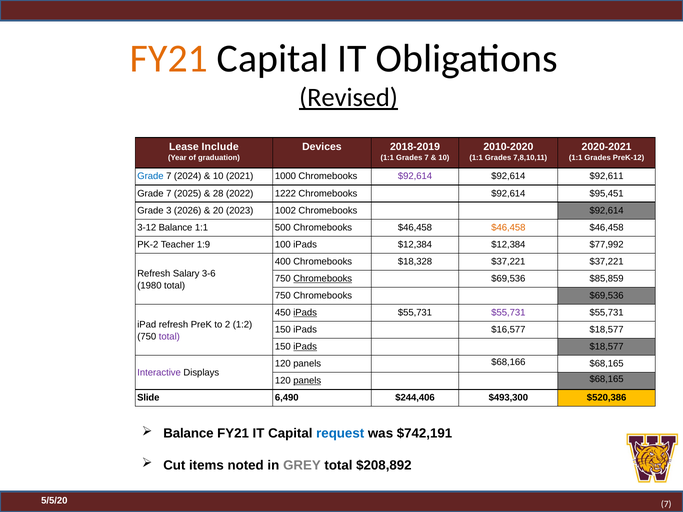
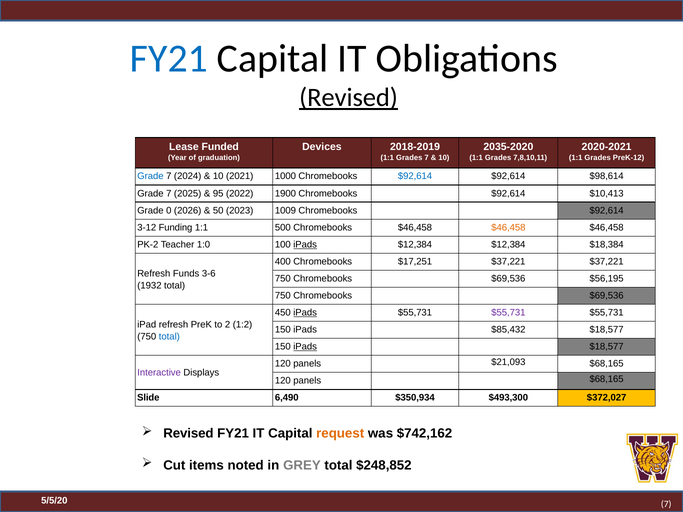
FY21 colour: orange -> blue (169, 59)
Include: Include -> Funded (220, 147)
2010-2020: 2010-2020 -> 2035-2020 (508, 147)
$92,614 colour: purple -> blue (415, 176)
$92,611: $92,611 -> $98,614 (607, 176)
28: 28 -> 95 (218, 193)
1222: 1222 -> 1900 (285, 193)
$95,451: $95,451 -> $10,413 (607, 193)
3: 3 -> 0 (169, 211)
20: 20 -> 50 (218, 211)
1002: 1002 -> 1009 (285, 211)
3-12 Balance: Balance -> Funding (176, 228)
1:9: 1:9 -> 1:0 (204, 245)
iPads underline: none -> present (305, 245)
$77,992: $77,992 -> $18,384 (607, 245)
$18,328: $18,328 -> $17,251 (415, 262)
Salary: Salary -> Funds (186, 274)
Chromebooks underline: present -> none (323, 279)
$85,859: $85,859 -> $56,195 (607, 279)
1980: 1980 -> 1932 (149, 286)
$16,577: $16,577 -> $85,432 (508, 330)
total colour: purple -> blue (169, 337)
$68,166: $68,166 -> $21,093 (508, 362)
panels underline: present -> none (307, 381)
$244,406: $244,406 -> $350,934 (415, 398)
$520,386: $520,386 -> $372,027 (607, 398)
Balance: Balance -> Revised (188, 434)
request colour: blue -> orange (340, 434)
$742,191: $742,191 -> $742,162 (425, 434)
$208,892: $208,892 -> $248,852 (384, 465)
